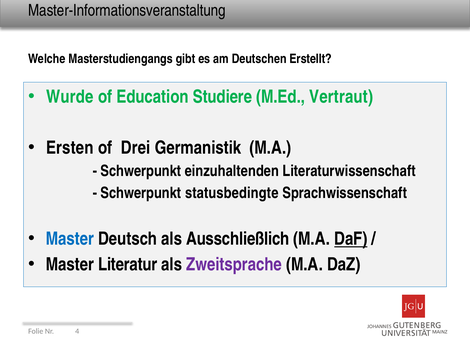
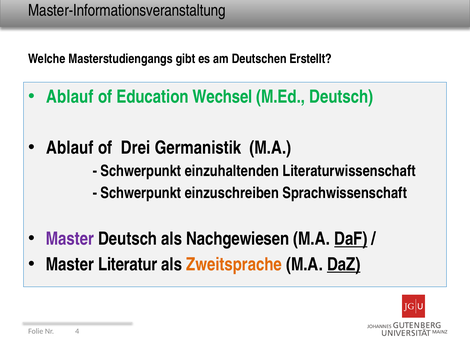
Wurde: Wurde -> Ablauf (70, 97)
Studiere: Studiere -> Wechsel (222, 97)
M.Ed Vertraut: Vertraut -> Deutsch (341, 97)
Ersten: Ersten -> Ablauf (70, 148)
statusbedingte: statusbedingte -> einzuschreiben (232, 193)
Master colour: blue -> purple (70, 239)
Ausschließlich: Ausschließlich -> Nachgewiesen (238, 239)
Zweitsprache colour: purple -> orange (234, 265)
DaZ underline: none -> present (344, 265)
